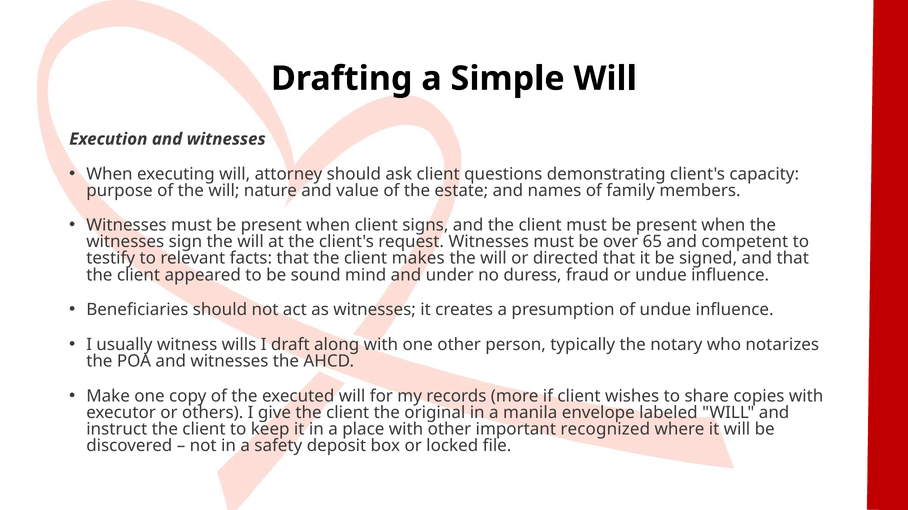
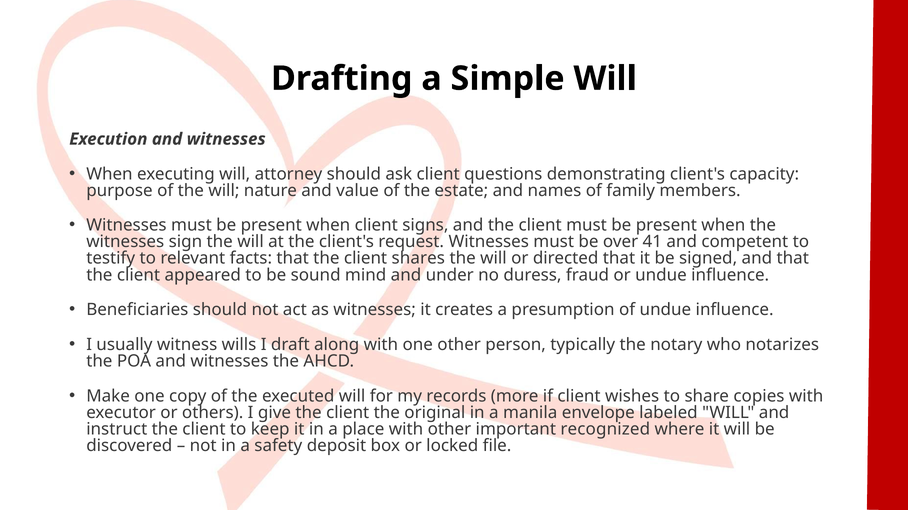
65: 65 -> 41 (652, 242)
makes: makes -> shares (418, 259)
